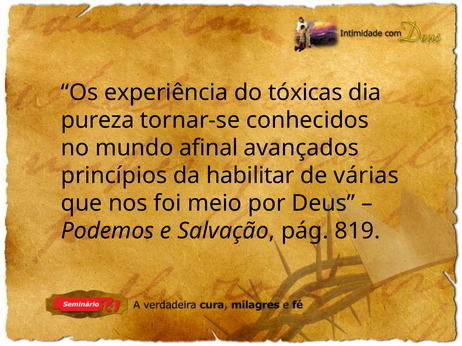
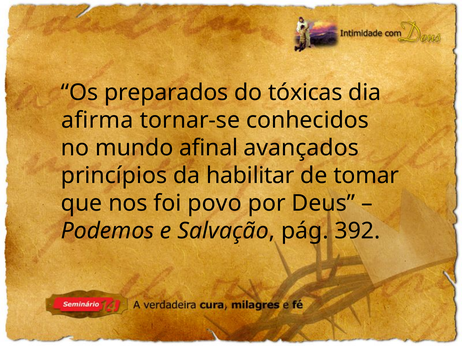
experiência: experiência -> preparados (166, 93)
pureza: pureza -> afirma (97, 120)
várias: várias -> tomar (366, 176)
meio: meio -> povo (215, 204)
819: 819 -> 392 (357, 231)
